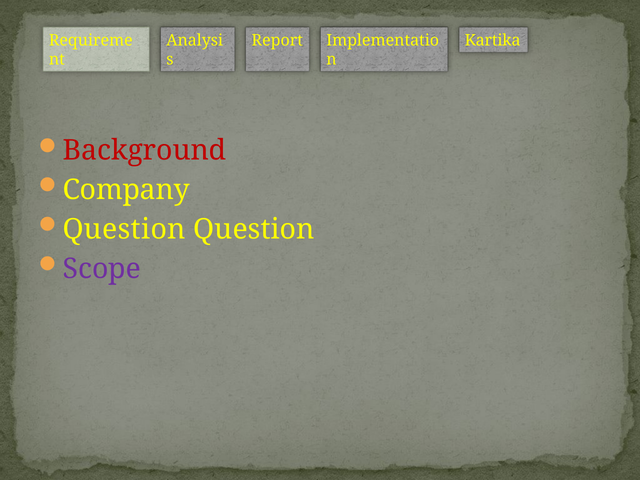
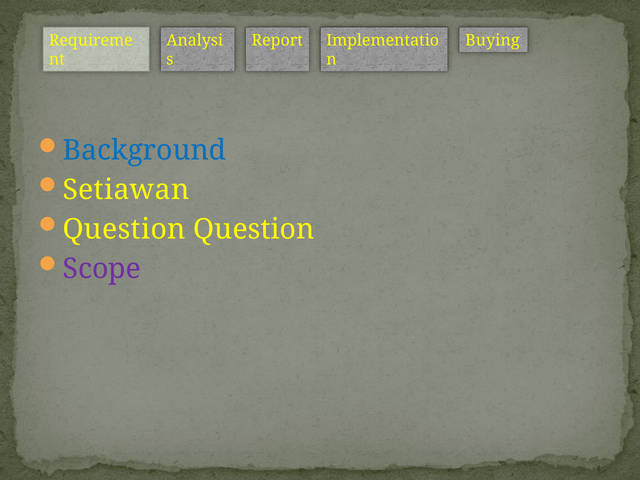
Kartika: Kartika -> Buying (492, 41)
Background colour: red -> blue (144, 150)
Company: Company -> Setiawan (126, 190)
